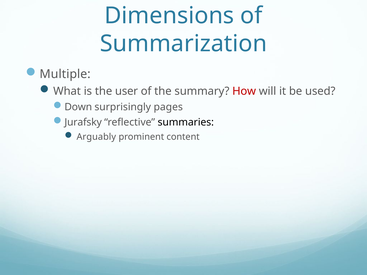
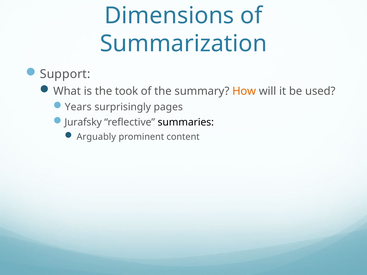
Multiple: Multiple -> Support (65, 74)
user: user -> took (127, 91)
How colour: red -> orange (244, 91)
Down: Down -> Years (78, 107)
